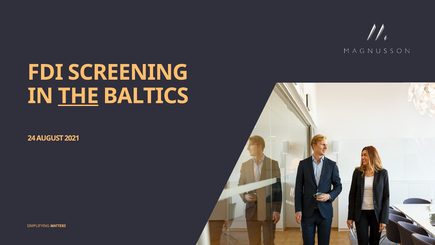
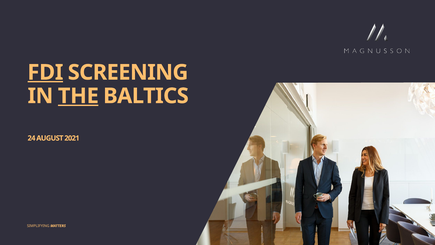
FDI underline: none -> present (45, 72)
